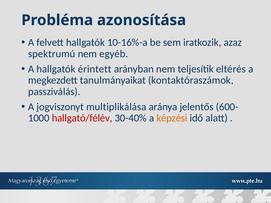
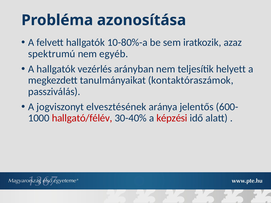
10-16%-a: 10-16%-a -> 10-80%-a (127, 43)
érintett: érintett -> vezérlés (95, 69)
eltérés: eltérés -> helyett (231, 69)
multiplikálása: multiplikálása -> elvesztésének (116, 107)
képzési colour: orange -> red (172, 118)
